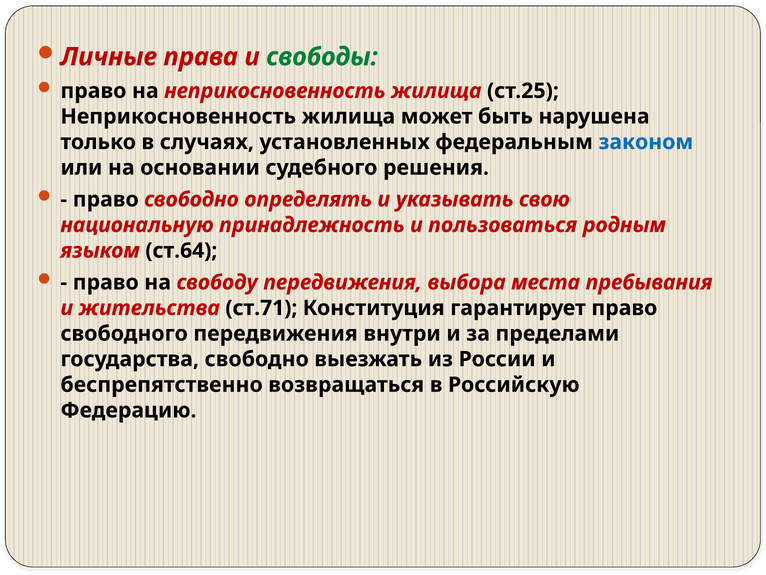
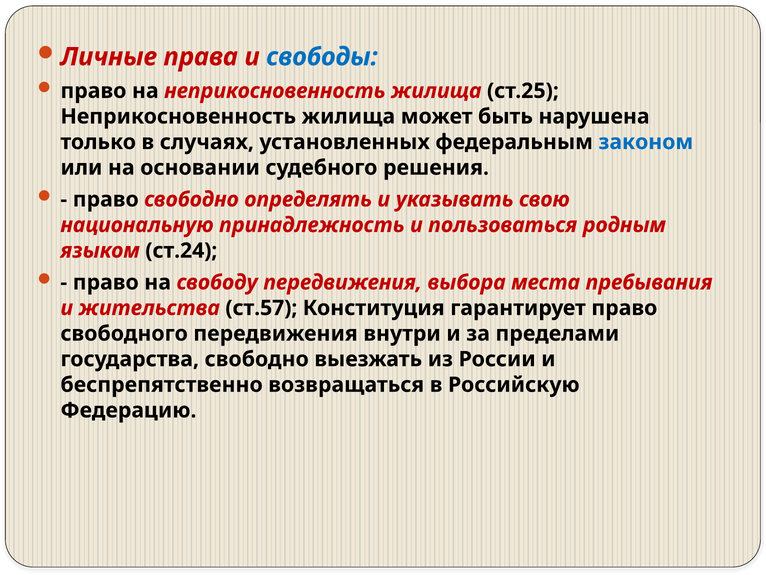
свободы colour: green -> blue (322, 57)
ст.64: ст.64 -> ст.24 (181, 250)
ст.71: ст.71 -> ст.57 (261, 308)
